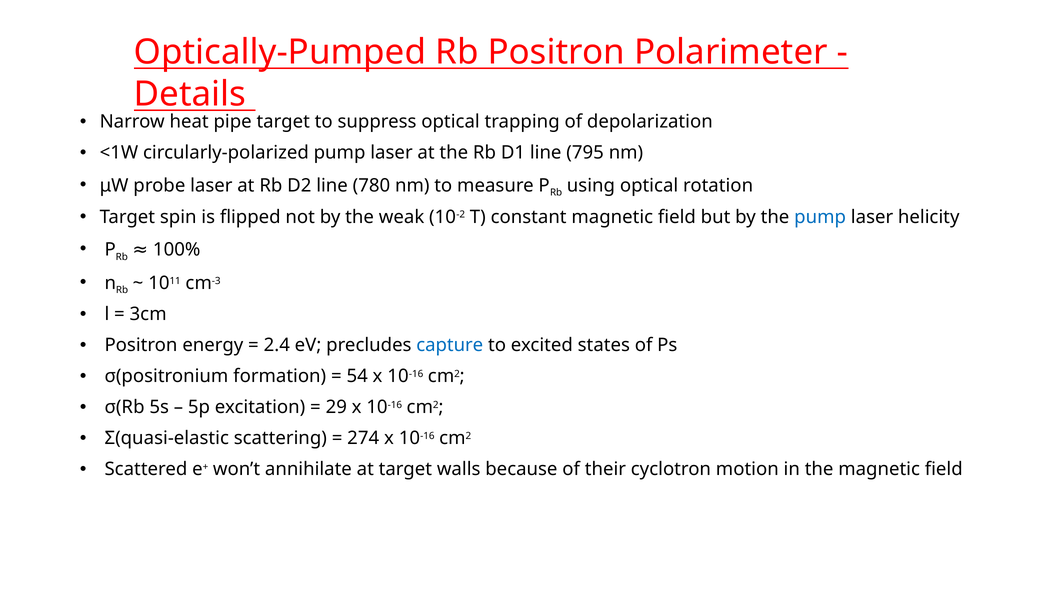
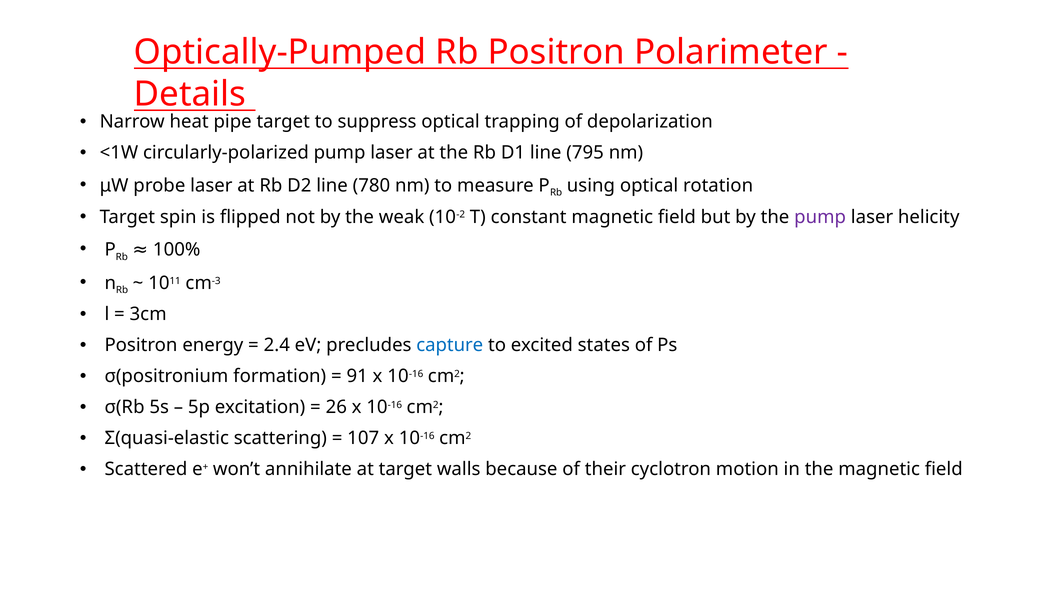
pump colour: blue -> purple (820, 217)
54: 54 -> 91 (357, 376)
29: 29 -> 26 (336, 407)
274: 274 -> 107 (363, 438)
